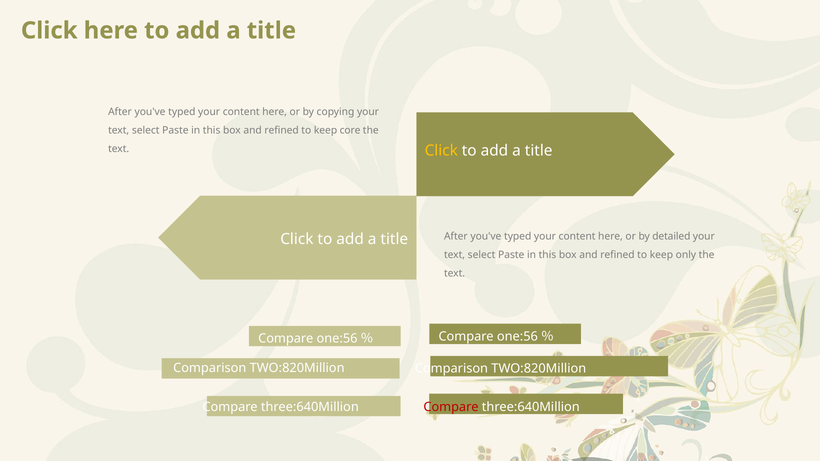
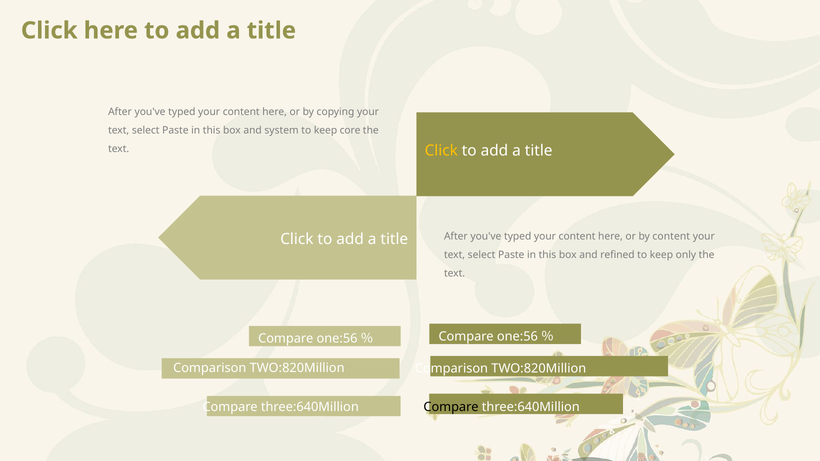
refined: refined -> system (282, 131)
by detailed: detailed -> content (671, 237)
Compare colour: red -> black (451, 407)
